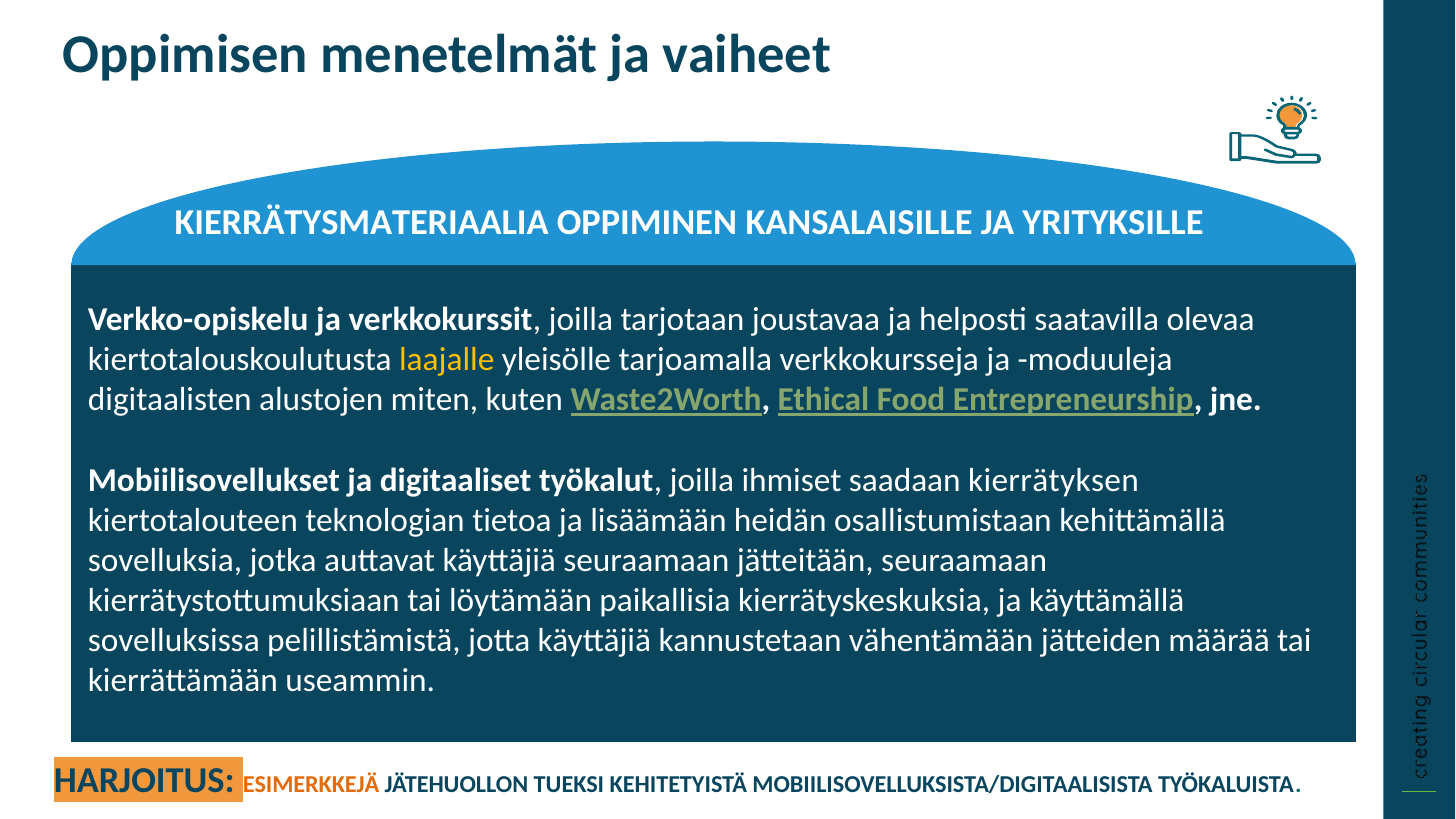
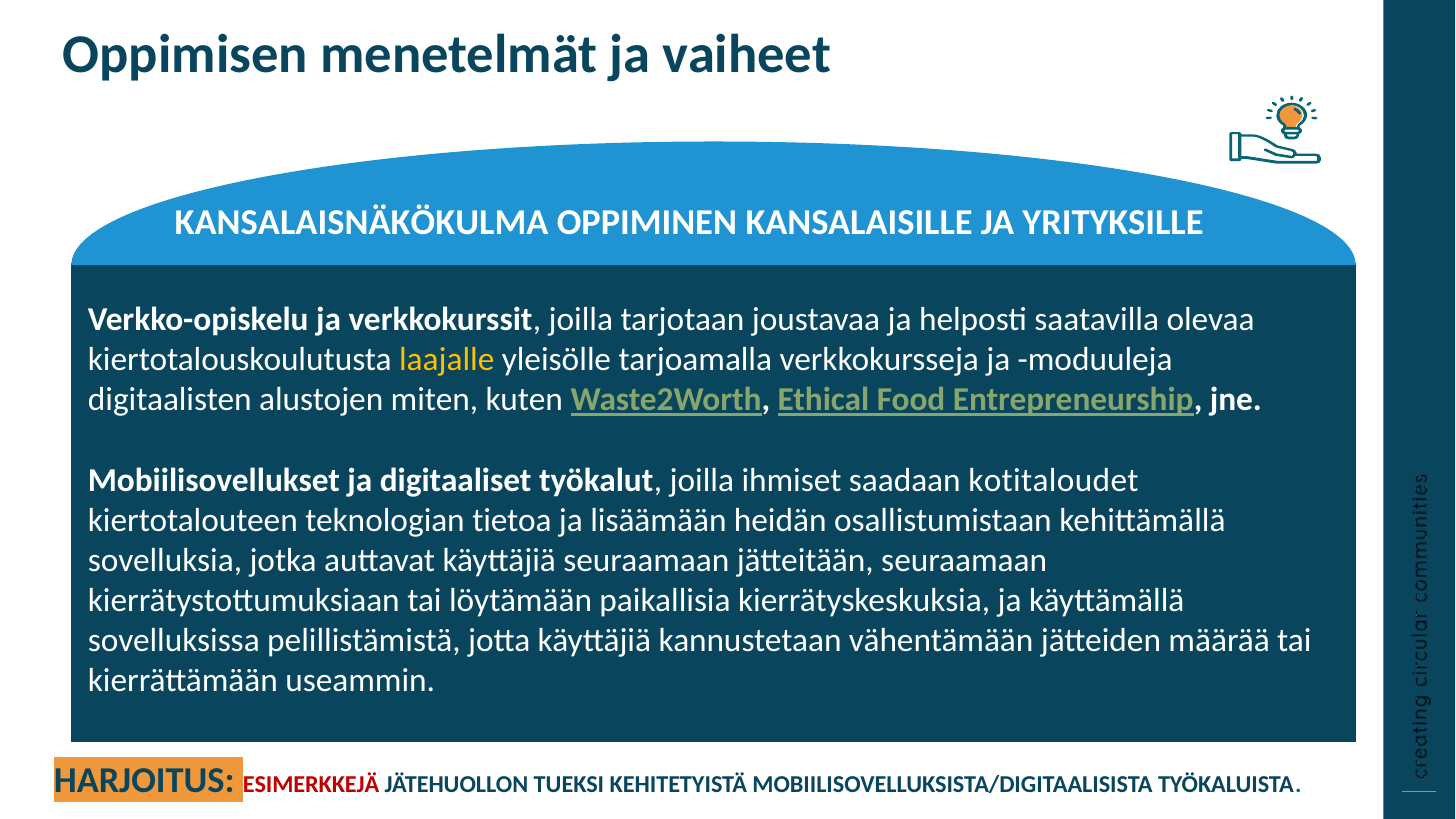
KIERRÄTYSMATERIAALIA: KIERRÄTYSMATERIAALIA -> KANSALAISNÄKÖKULMA (362, 223)
kierrätyksen: kierrätyksen -> kotitaloudet (1053, 480)
ESIMERKKEJÄ colour: orange -> red (311, 784)
